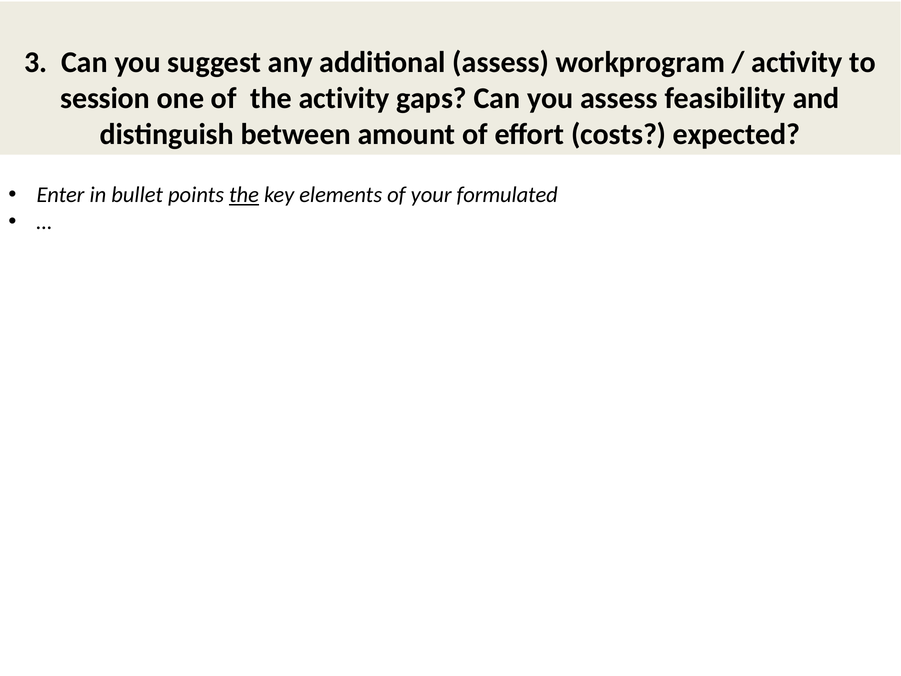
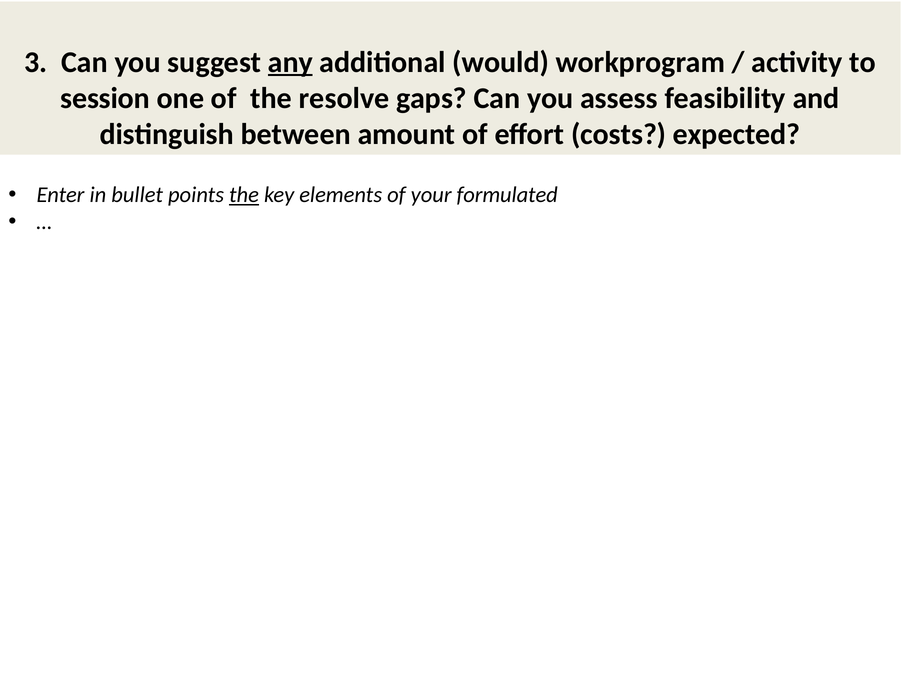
any underline: none -> present (290, 62)
additional assess: assess -> would (501, 62)
the activity: activity -> resolve (344, 98)
